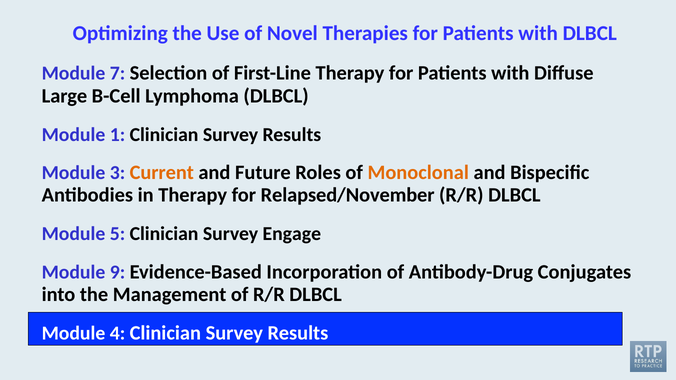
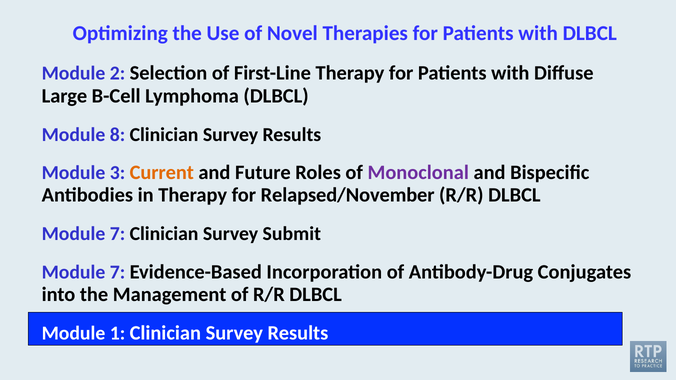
7: 7 -> 2 (117, 73)
1: 1 -> 8 (117, 135)
Monoclonal colour: orange -> purple (418, 173)
5: 5 -> 7 (117, 234)
Engage: Engage -> Submit (292, 234)
9: 9 -> 7 (117, 272)
4: 4 -> 1 (117, 333)
